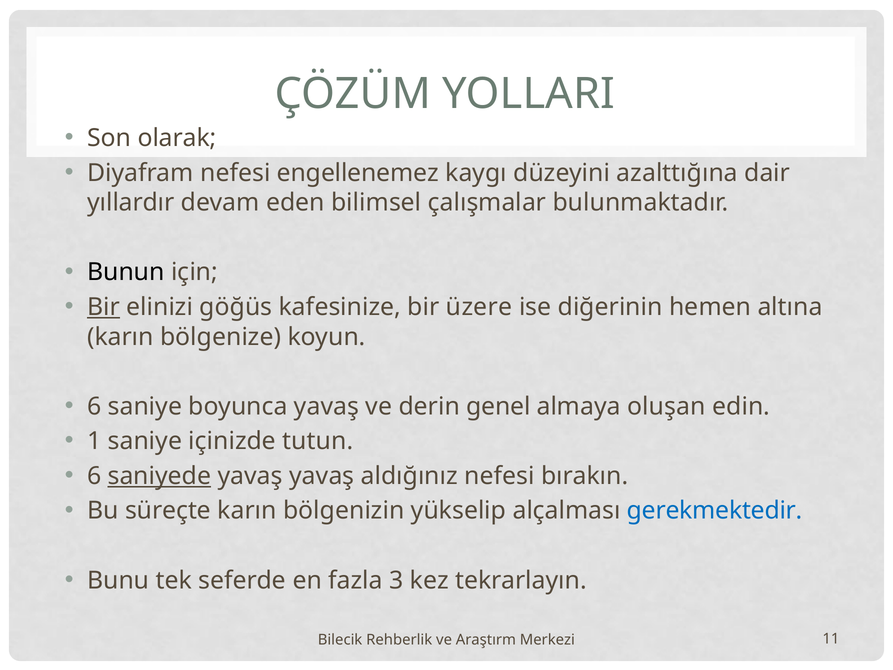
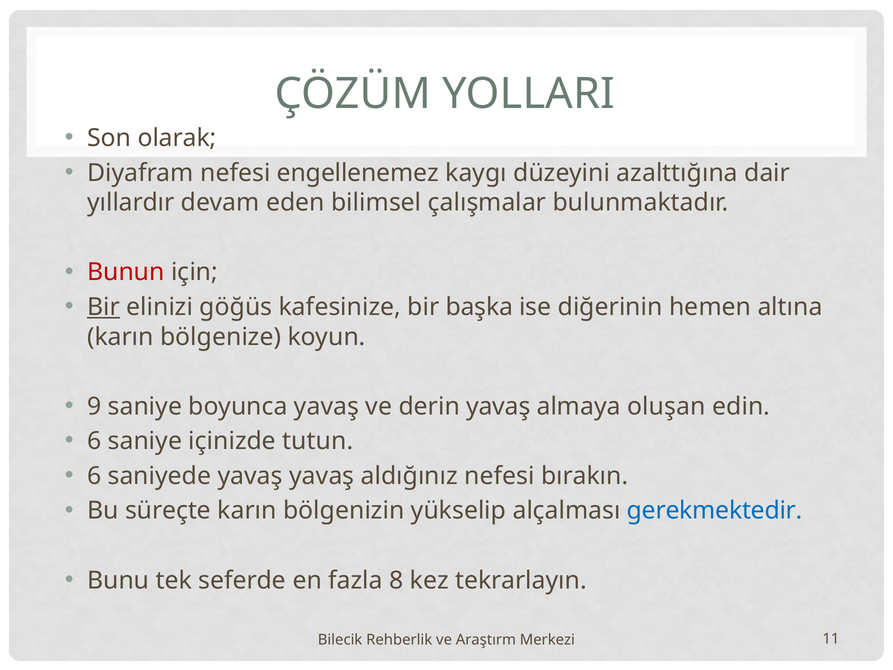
Bunun colour: black -> red (126, 272)
üzere: üzere -> başka (479, 307)
6: 6 -> 9 (94, 406)
derin genel: genel -> yavaş (498, 406)
1: 1 -> 6 (94, 441)
saniyede underline: present -> none (159, 476)
3: 3 -> 8 (396, 580)
